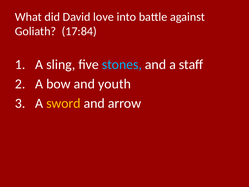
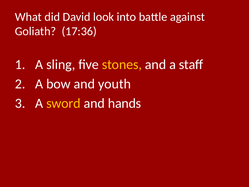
love: love -> look (104, 17)
17:84: 17:84 -> 17:36 (79, 31)
stones colour: light blue -> yellow (122, 64)
arrow: arrow -> hands (125, 103)
